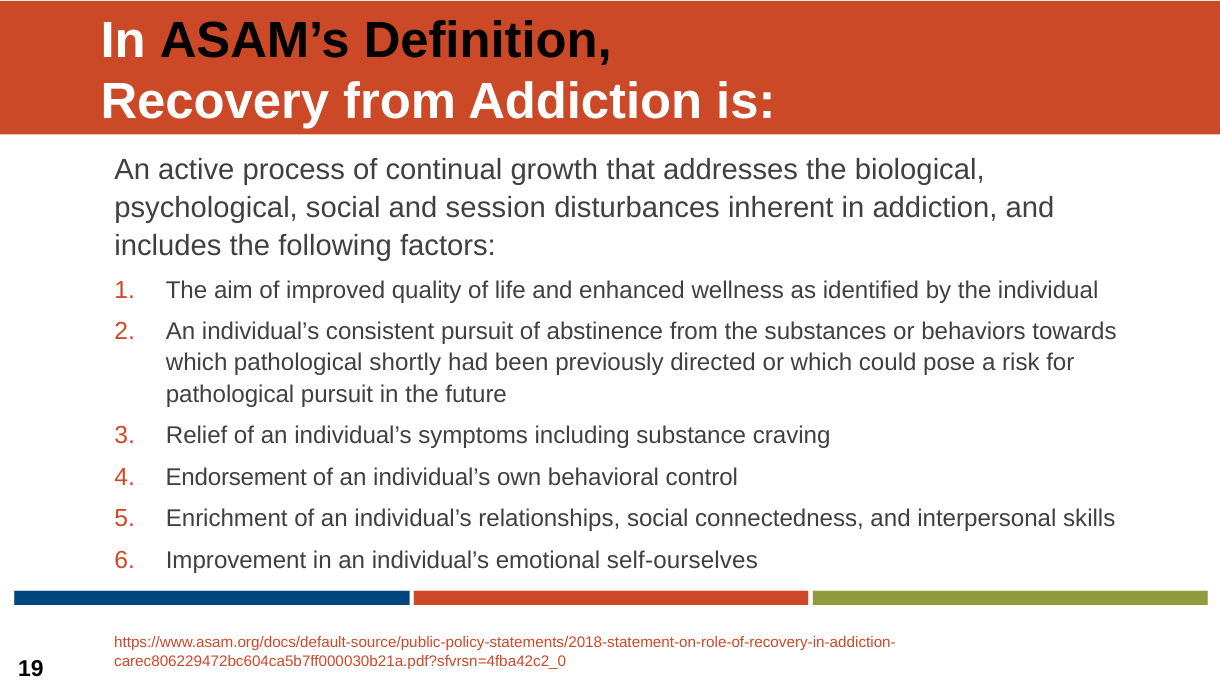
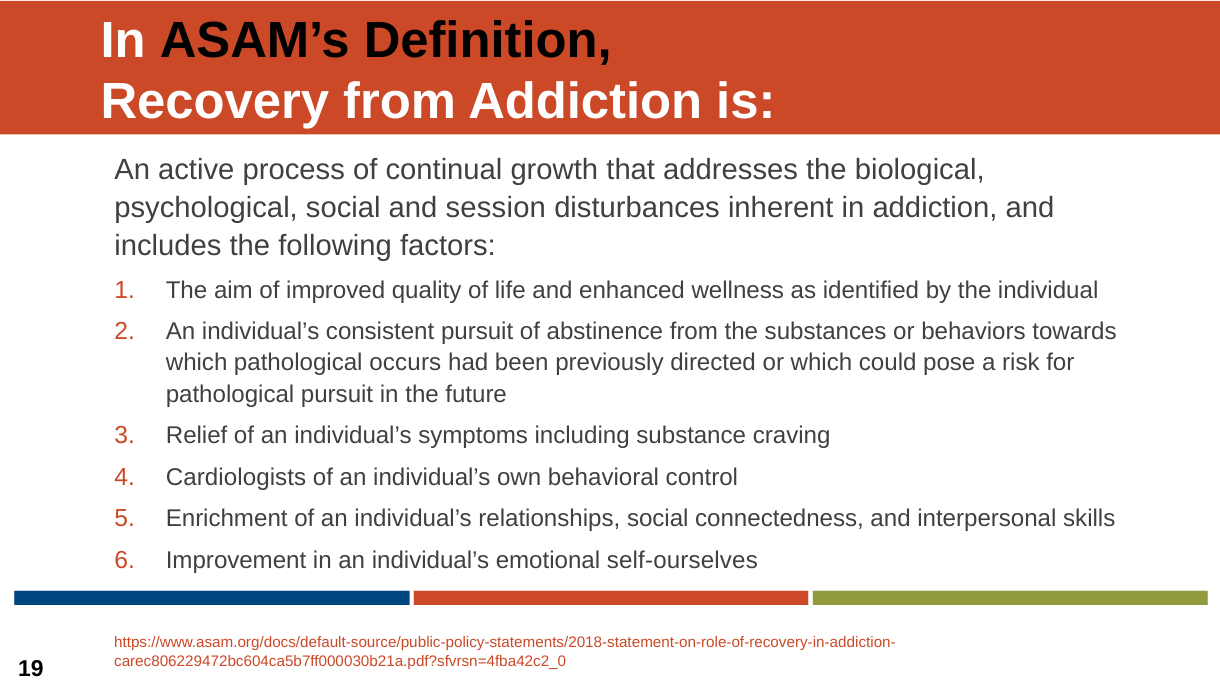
shortly: shortly -> occurs (405, 363)
Endorsement: Endorsement -> Cardiologists (236, 477)
